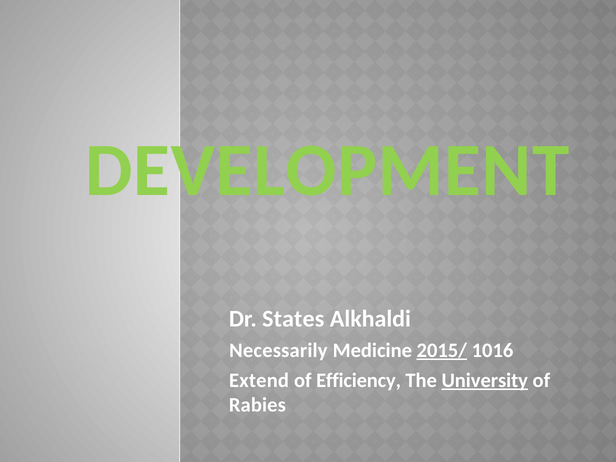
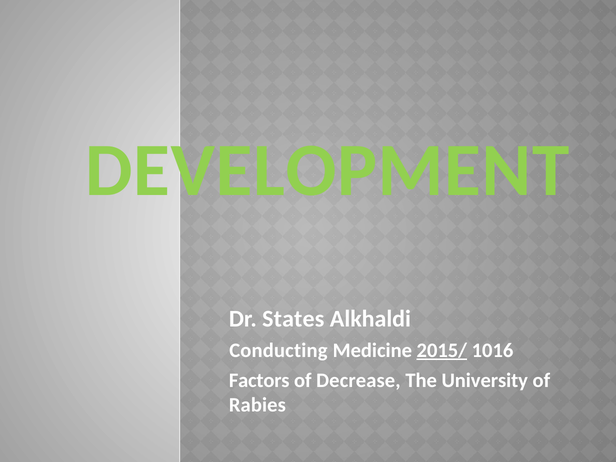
Necessarily: Necessarily -> Conducting (278, 351)
Extend: Extend -> Factors (259, 380)
Efficiency: Efficiency -> Decrease (358, 380)
University underline: present -> none (485, 380)
